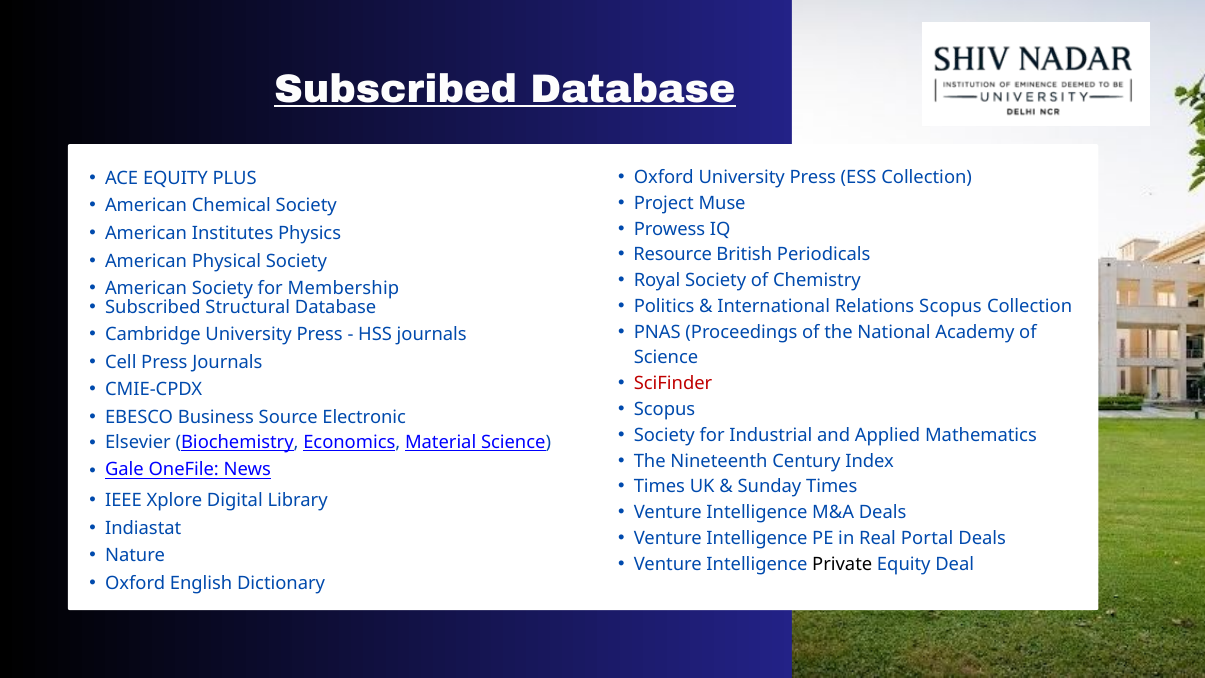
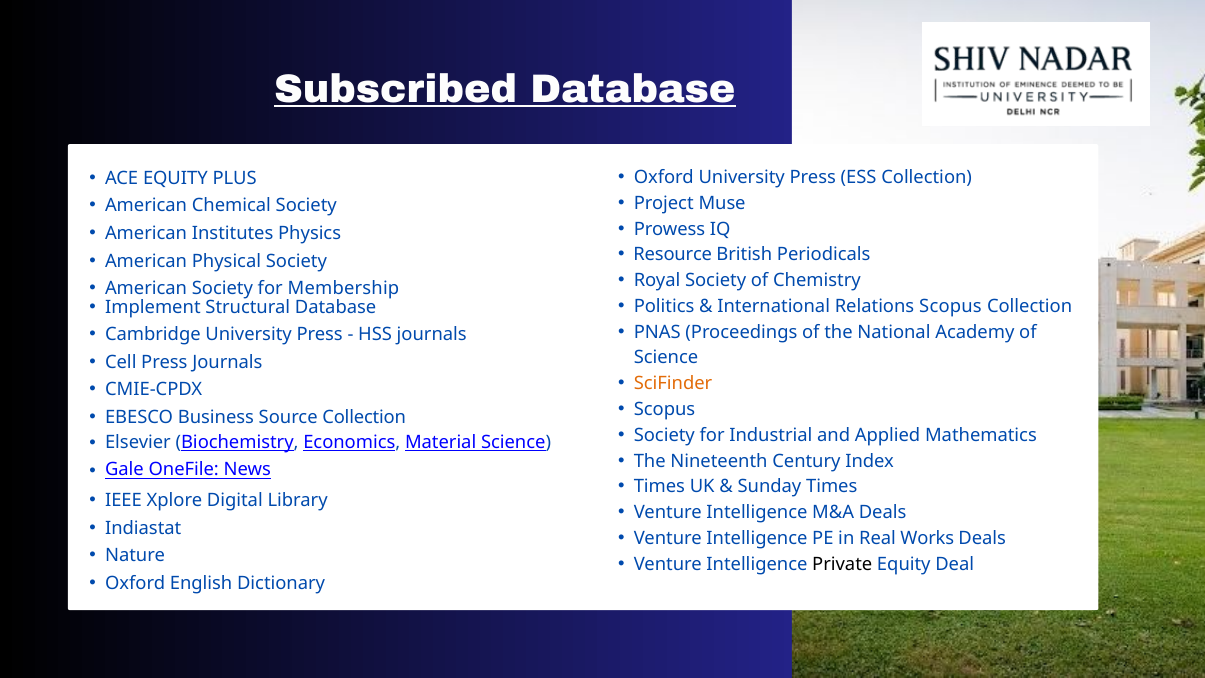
Subscribed: Subscribed -> Implement (153, 307)
SciFinder colour: red -> orange (673, 384)
Source Electronic: Electronic -> Collection (364, 417)
Portal: Portal -> Works (927, 538)
